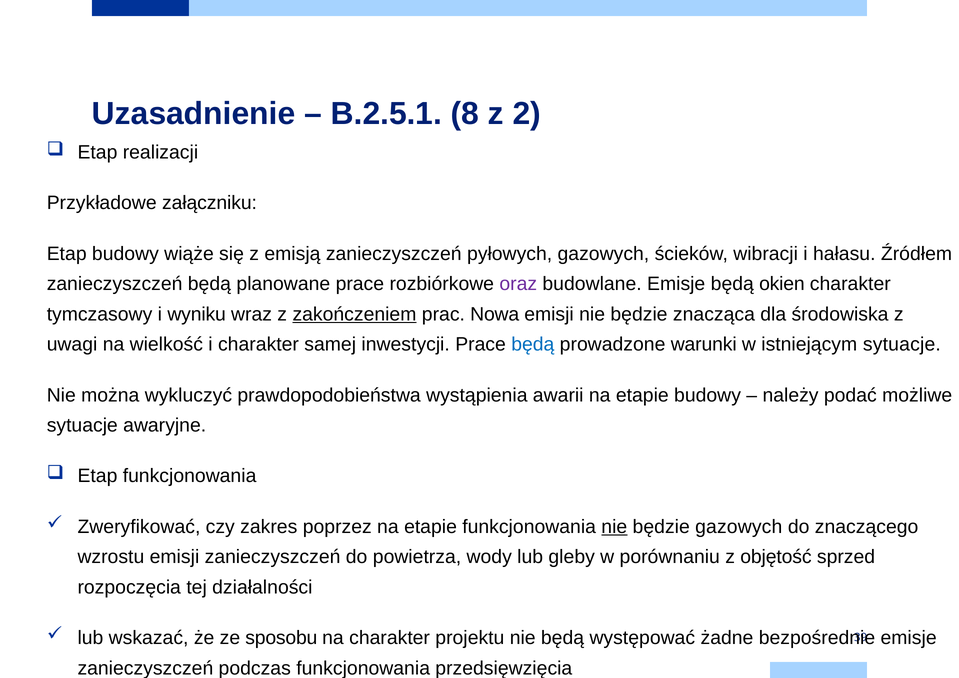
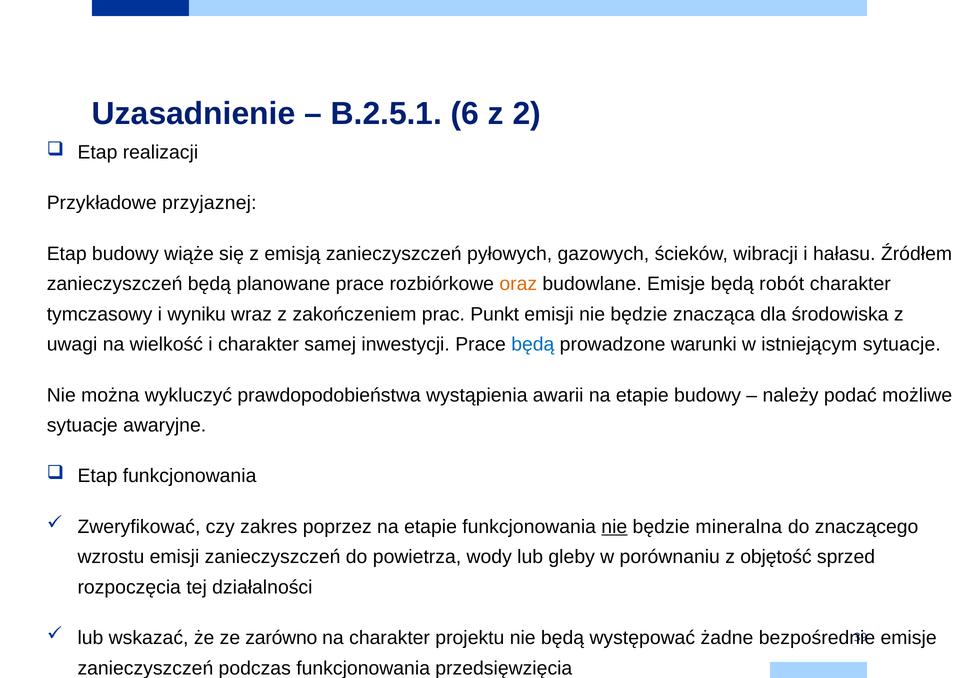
8: 8 -> 6 (465, 114)
załączniku: załączniku -> przyjaznej (209, 203)
oraz colour: purple -> orange (518, 284)
okien: okien -> robót (782, 284)
zakończeniem underline: present -> none (354, 314)
Nowa: Nowa -> Punkt (495, 314)
będzie gazowych: gazowych -> mineralna (739, 527)
sposobu: sposobu -> zarówno (281, 638)
